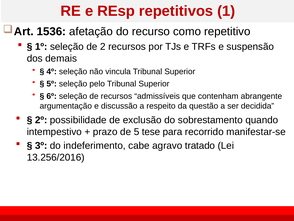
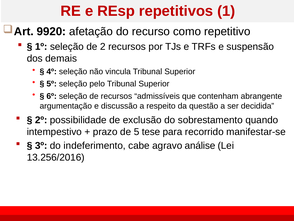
1536: 1536 -> 9920 (51, 31)
tratado: tratado -> análise (200, 145)
